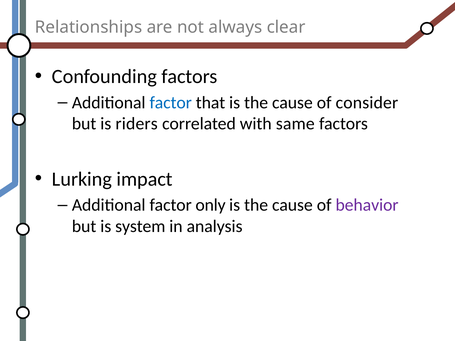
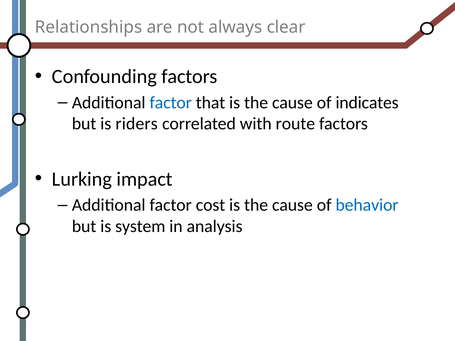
consider: consider -> indicates (367, 103)
same: same -> route (295, 124)
only: only -> cost (210, 205)
behavior colour: purple -> blue (367, 205)
